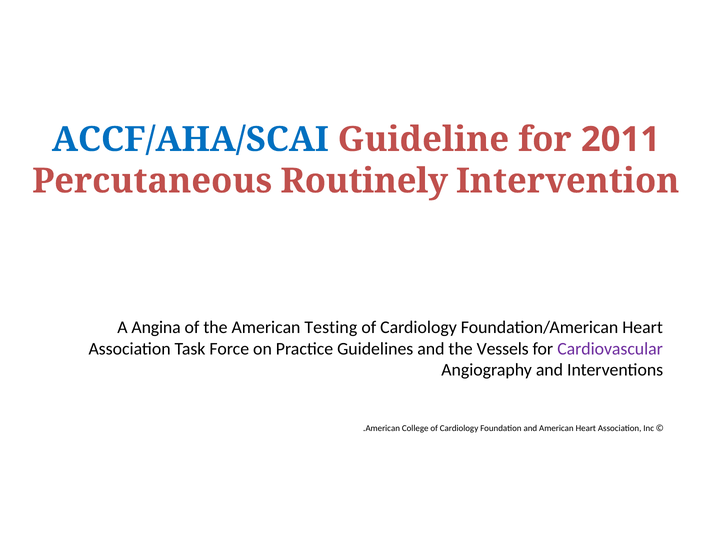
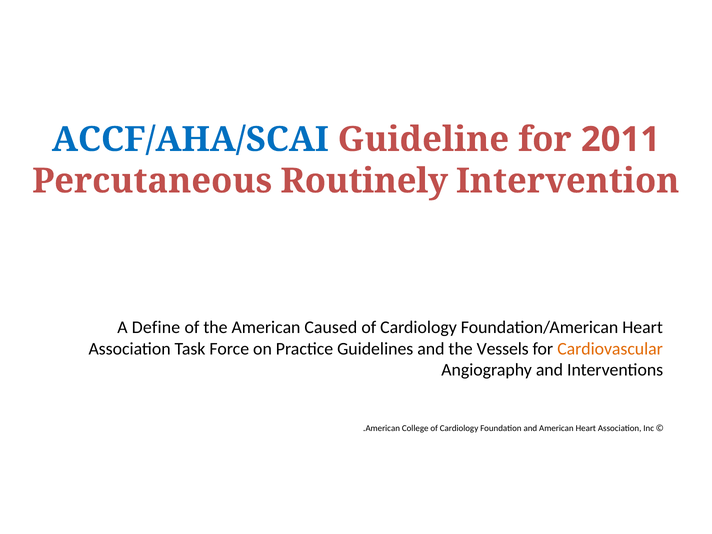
Angina: Angina -> Define (156, 327)
Testing: Testing -> Caused (331, 327)
Cardiovascular colour: purple -> orange (610, 349)
